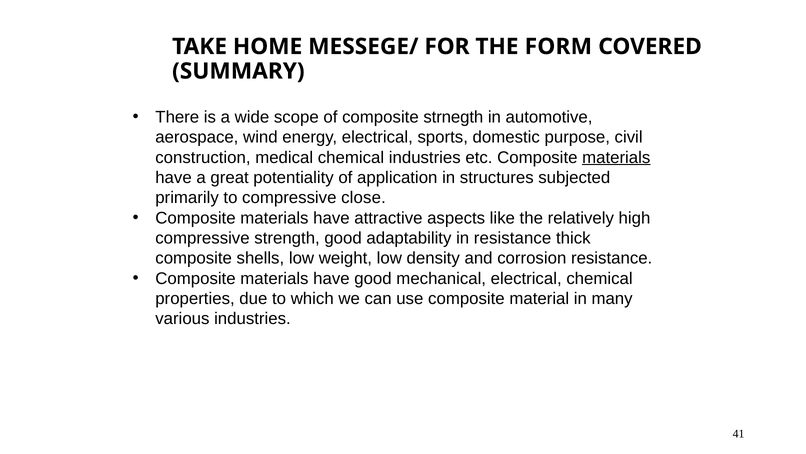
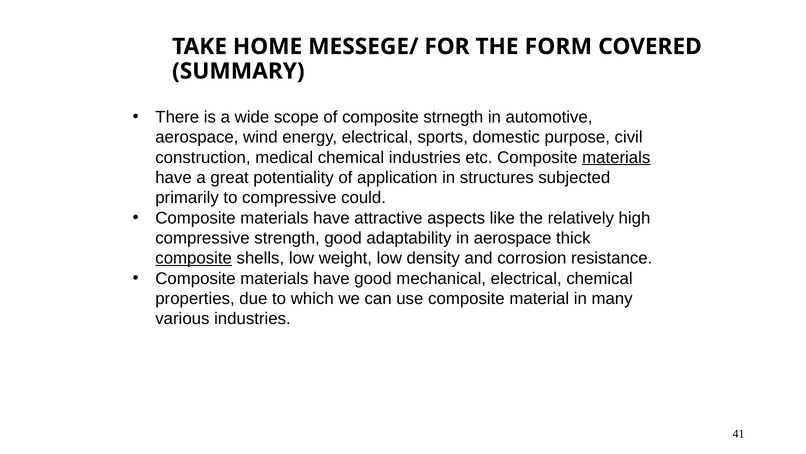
close: close -> could (364, 198)
in resistance: resistance -> aerospace (513, 238)
composite underline: none -> present (194, 258)
